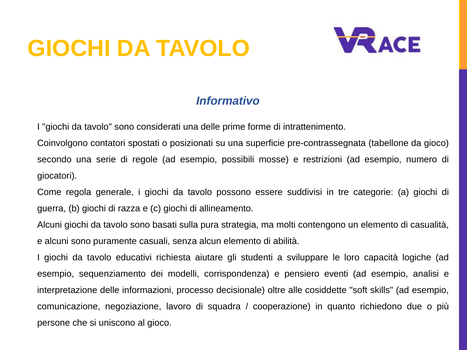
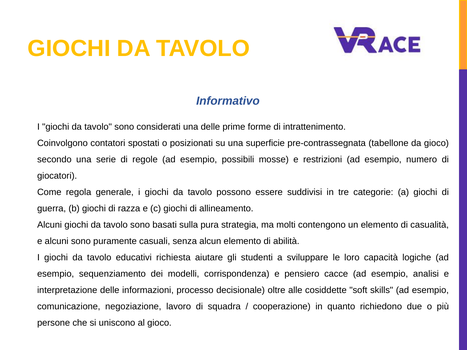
eventi: eventi -> cacce (336, 274)
